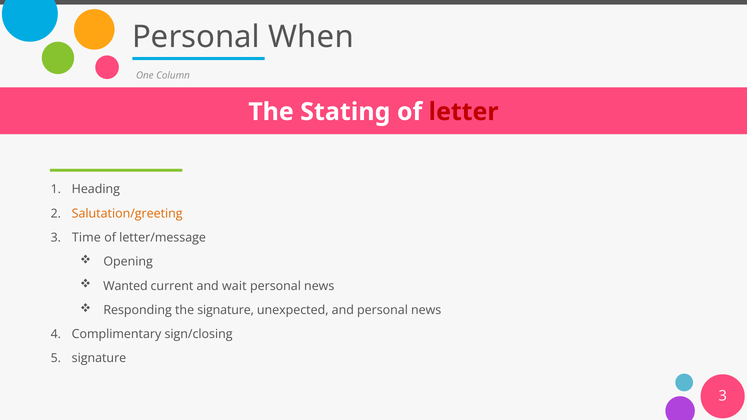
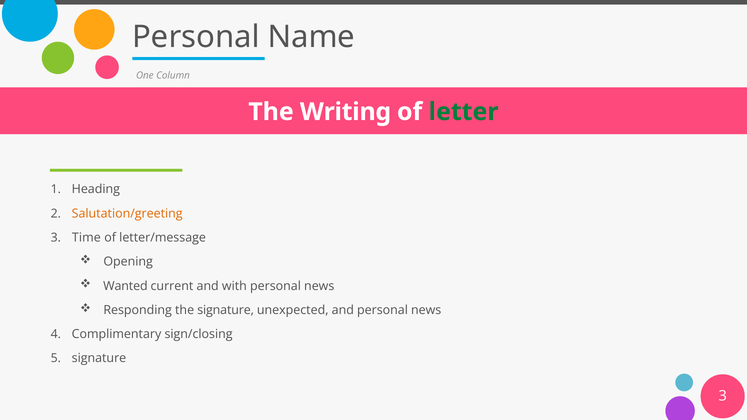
When: When -> Name (311, 37)
Stating: Stating -> Writing (345, 112)
letter colour: red -> green (464, 112)
wait: wait -> with (234, 286)
